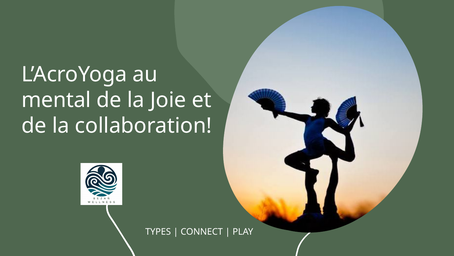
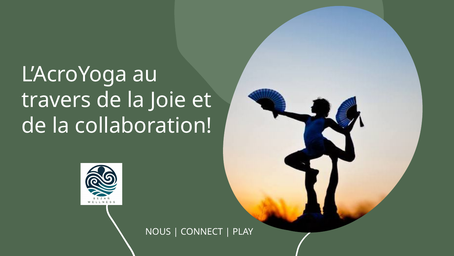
mental: mental -> travers (56, 100)
TYPES: TYPES -> NOUS (158, 231)
